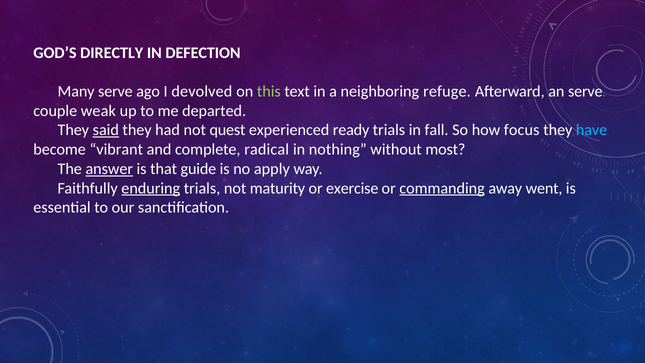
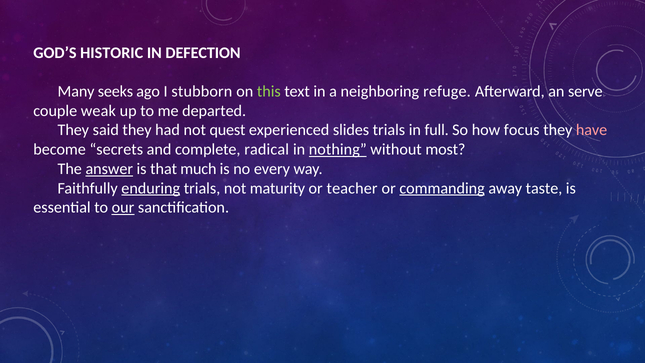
DIRECTLY: DIRECTLY -> HISTORIC (112, 53)
Many serve: serve -> seeks (115, 91)
devolved: devolved -> stubborn (202, 91)
said underline: present -> none (106, 130)
ready: ready -> slides (351, 130)
fall: fall -> full (437, 130)
have colour: light blue -> pink (592, 130)
vibrant: vibrant -> secrets (116, 149)
nothing underline: none -> present (338, 149)
guide: guide -> much (198, 169)
apply: apply -> every (272, 169)
exercise: exercise -> teacher (352, 188)
went: went -> taste (544, 188)
our underline: none -> present (123, 207)
